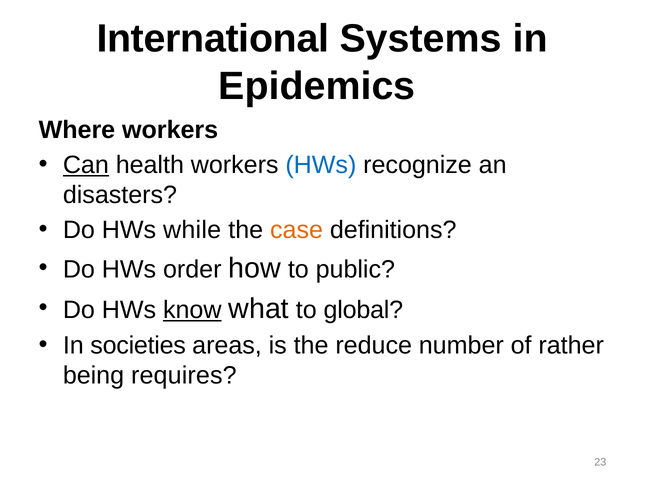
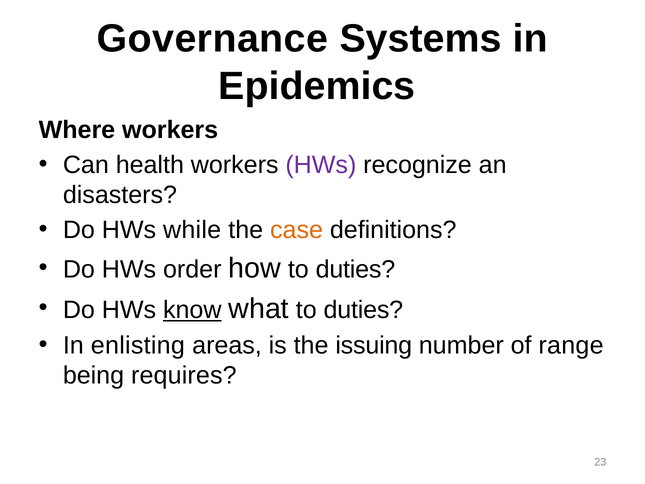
International: International -> Governance (212, 39)
Can underline: present -> none (86, 165)
HWs colour: blue -> purple (321, 165)
how to public: public -> duties (355, 269)
what to global: global -> duties (363, 310)
societies: societies -> enlisting (138, 345)
reduce: reduce -> issuing (374, 345)
rather: rather -> range (571, 345)
